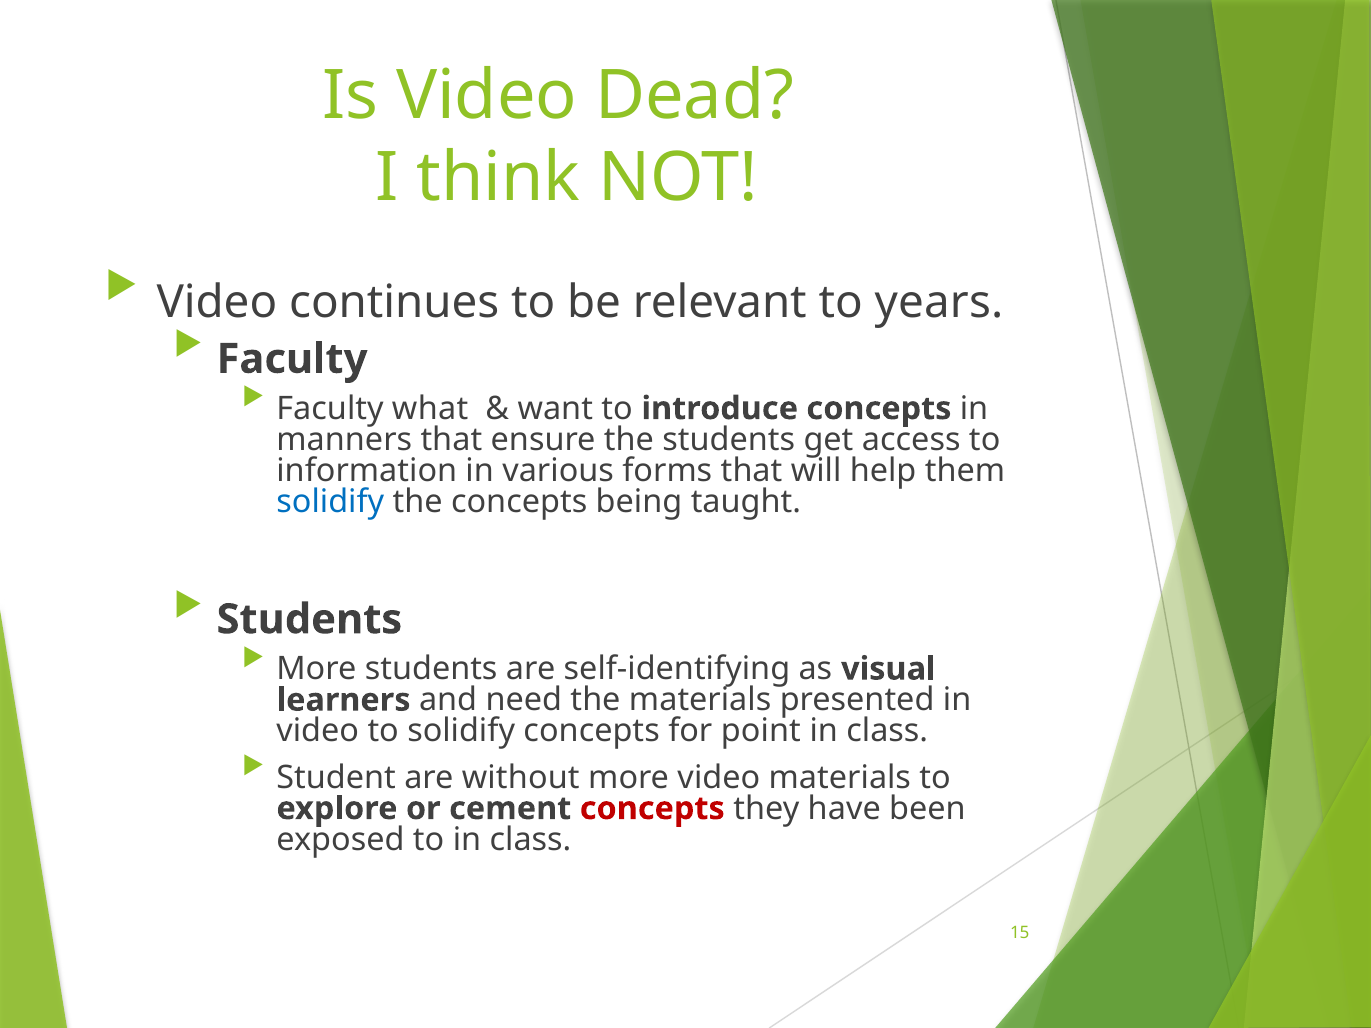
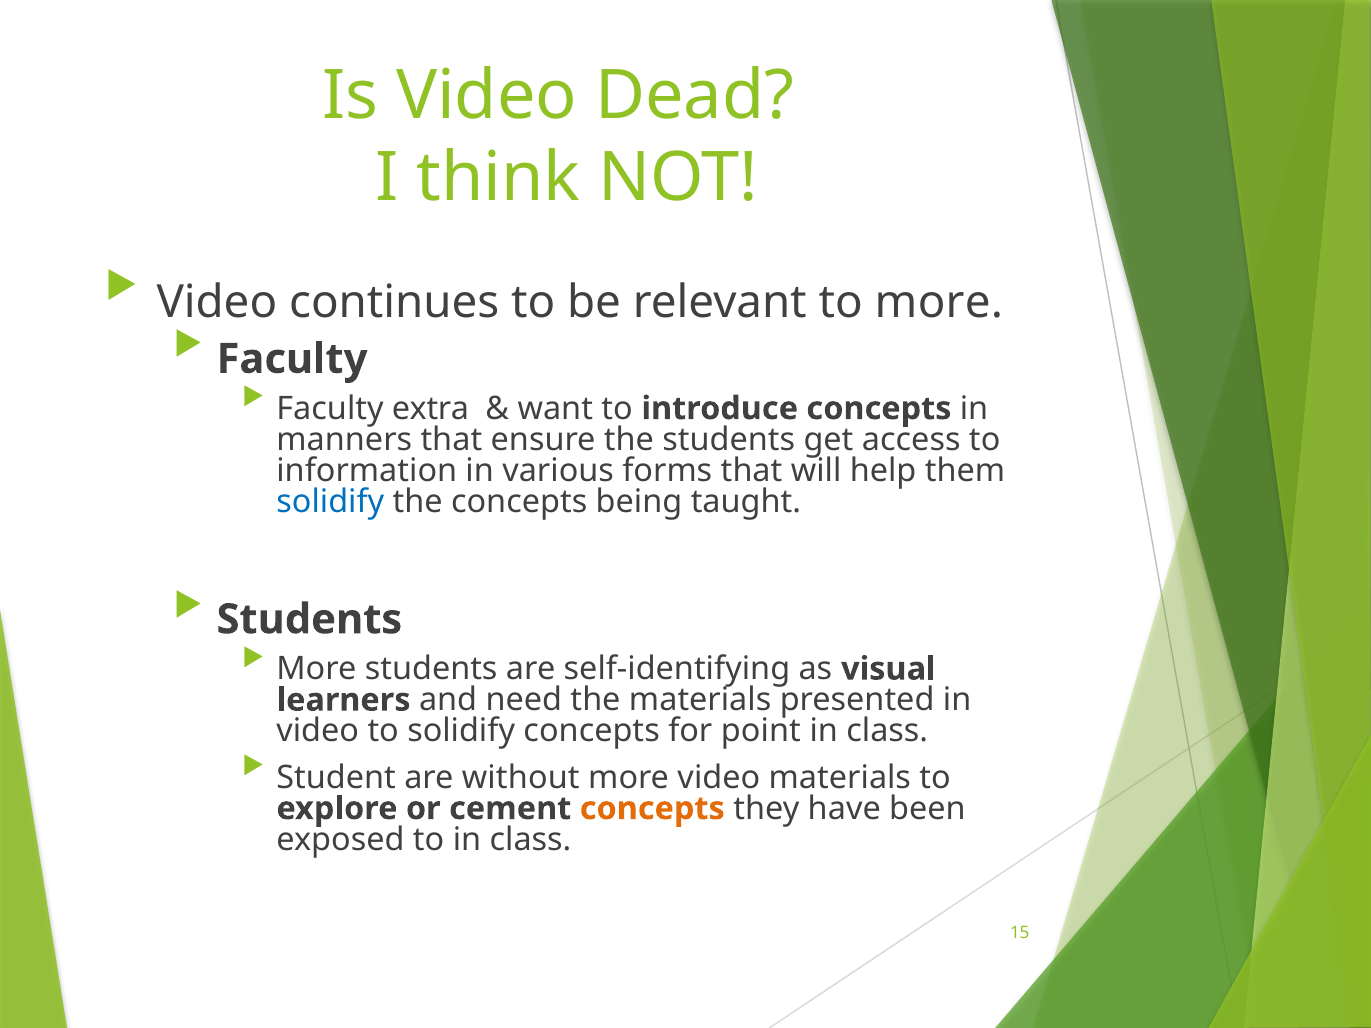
to years: years -> more (939, 302)
what: what -> extra (430, 409)
concepts colour: red -> orange (652, 809)
